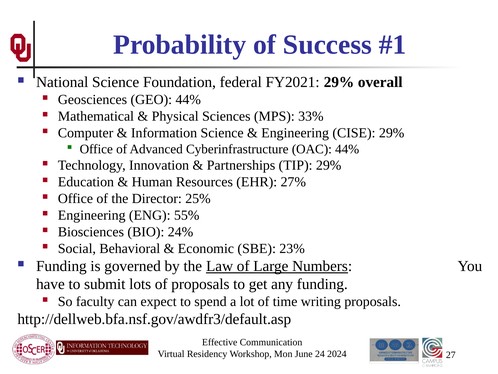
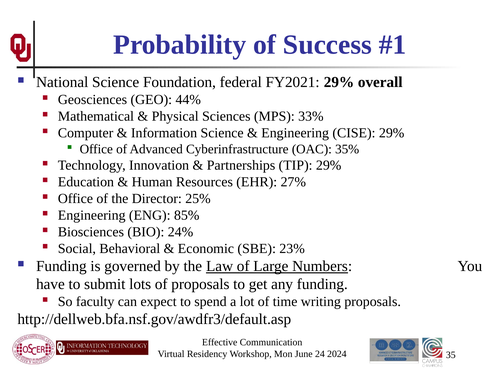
OAC 44%: 44% -> 35% (347, 149)
55%: 55% -> 85% (187, 215)
27: 27 -> 35 (451, 354)
